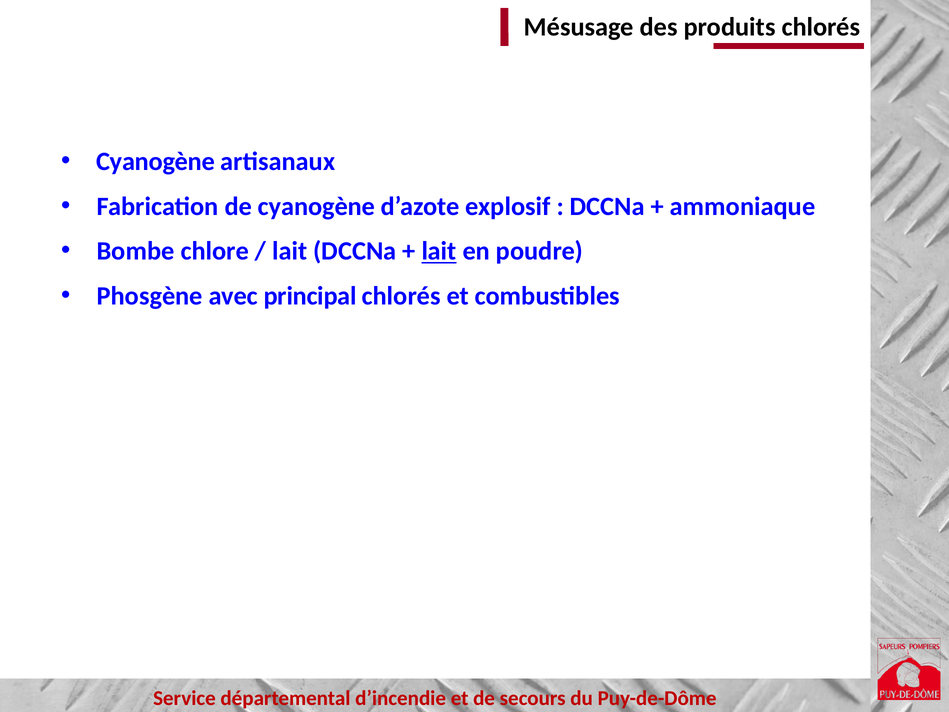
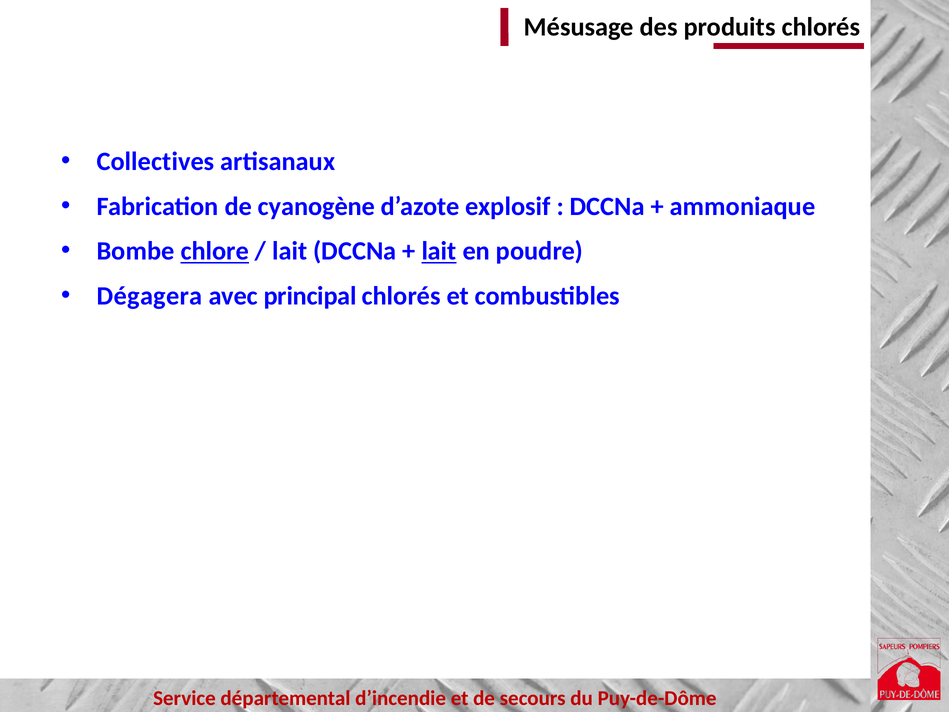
Cyanogène: Cyanogène -> Collectives (156, 161)
chlore underline: none -> present (215, 251)
Phosgène: Phosgène -> Dégagera (150, 296)
